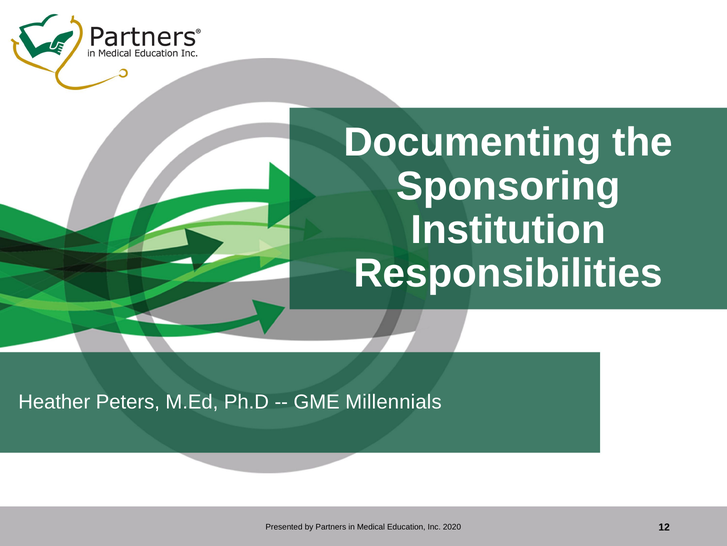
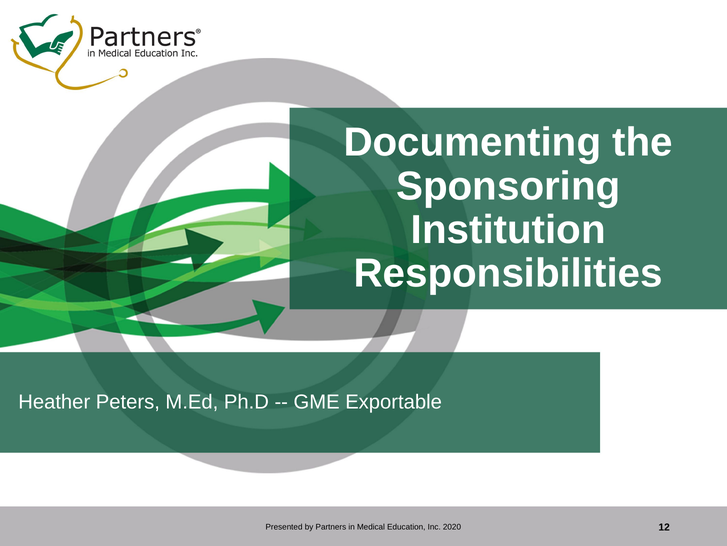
Millennials: Millennials -> Exportable (394, 402)
